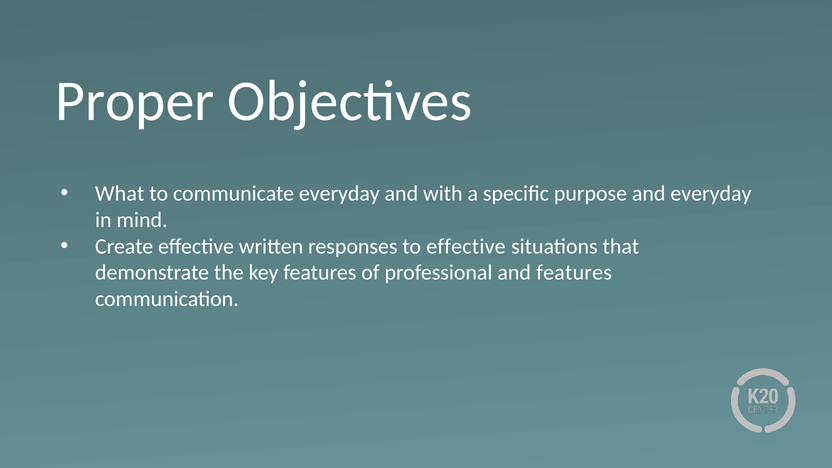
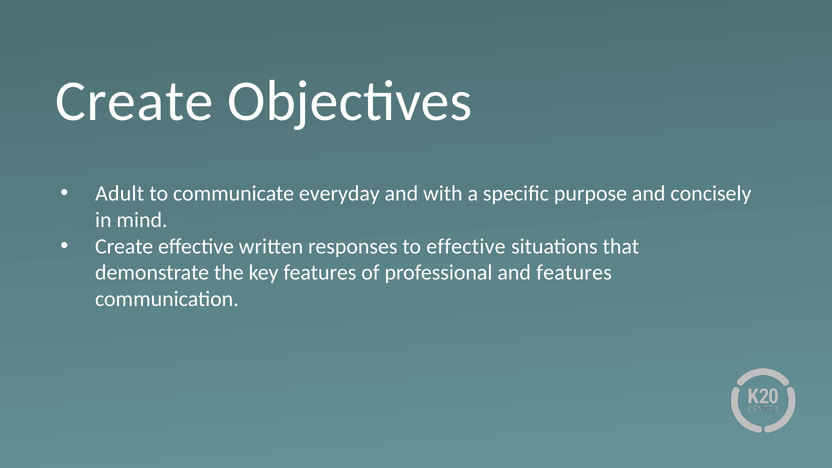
Proper: Proper -> Create (135, 101)
What: What -> Adult (120, 194)
and everyday: everyday -> concisely (711, 194)
